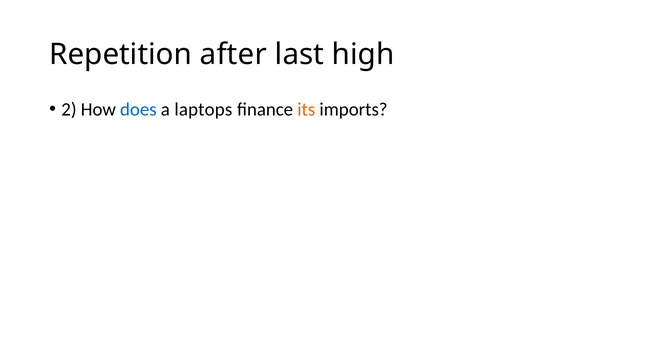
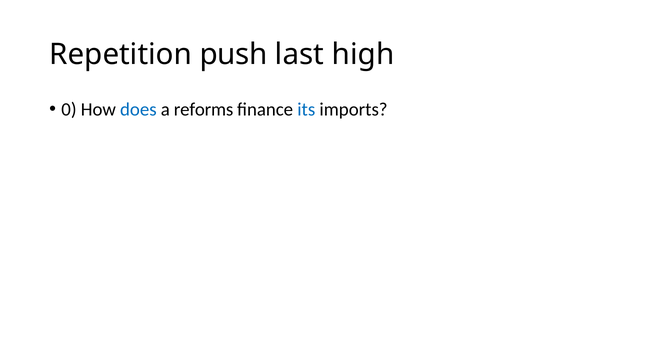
after: after -> push (234, 54)
2: 2 -> 0 (69, 109)
laptops: laptops -> reforms (204, 109)
its colour: orange -> blue (306, 109)
